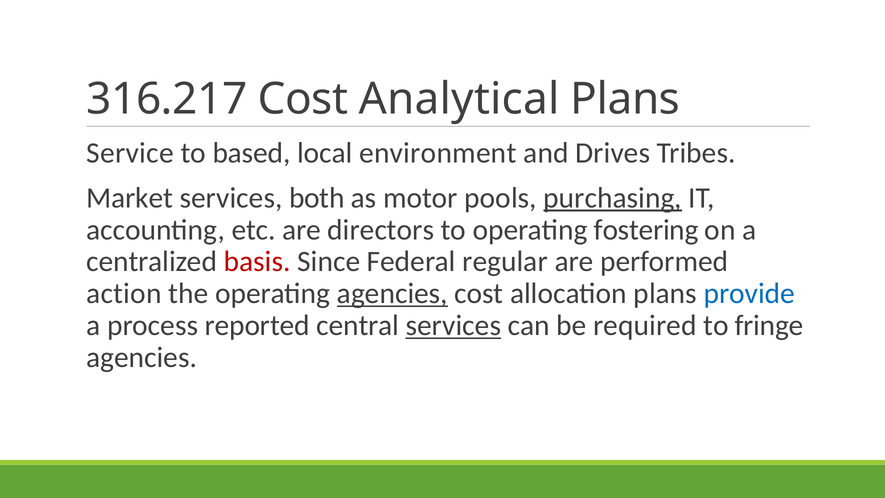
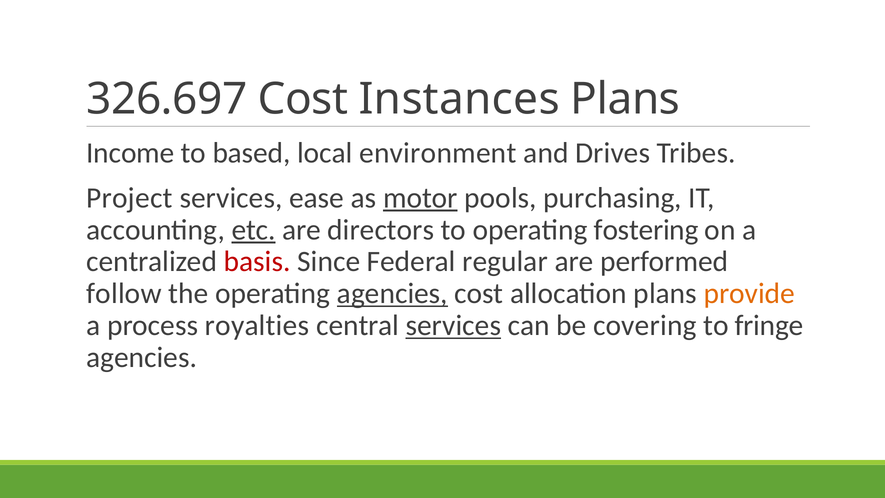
316.217: 316.217 -> 326.697 (167, 99)
Analytical: Analytical -> Instances (459, 99)
Service: Service -> Income (130, 153)
Market: Market -> Project (129, 198)
both: both -> ease (317, 198)
motor underline: none -> present (420, 198)
purchasing underline: present -> none (613, 198)
etc underline: none -> present (254, 230)
action: action -> follow (124, 293)
provide colour: blue -> orange (749, 293)
reported: reported -> royalties (257, 325)
required: required -> covering (645, 325)
